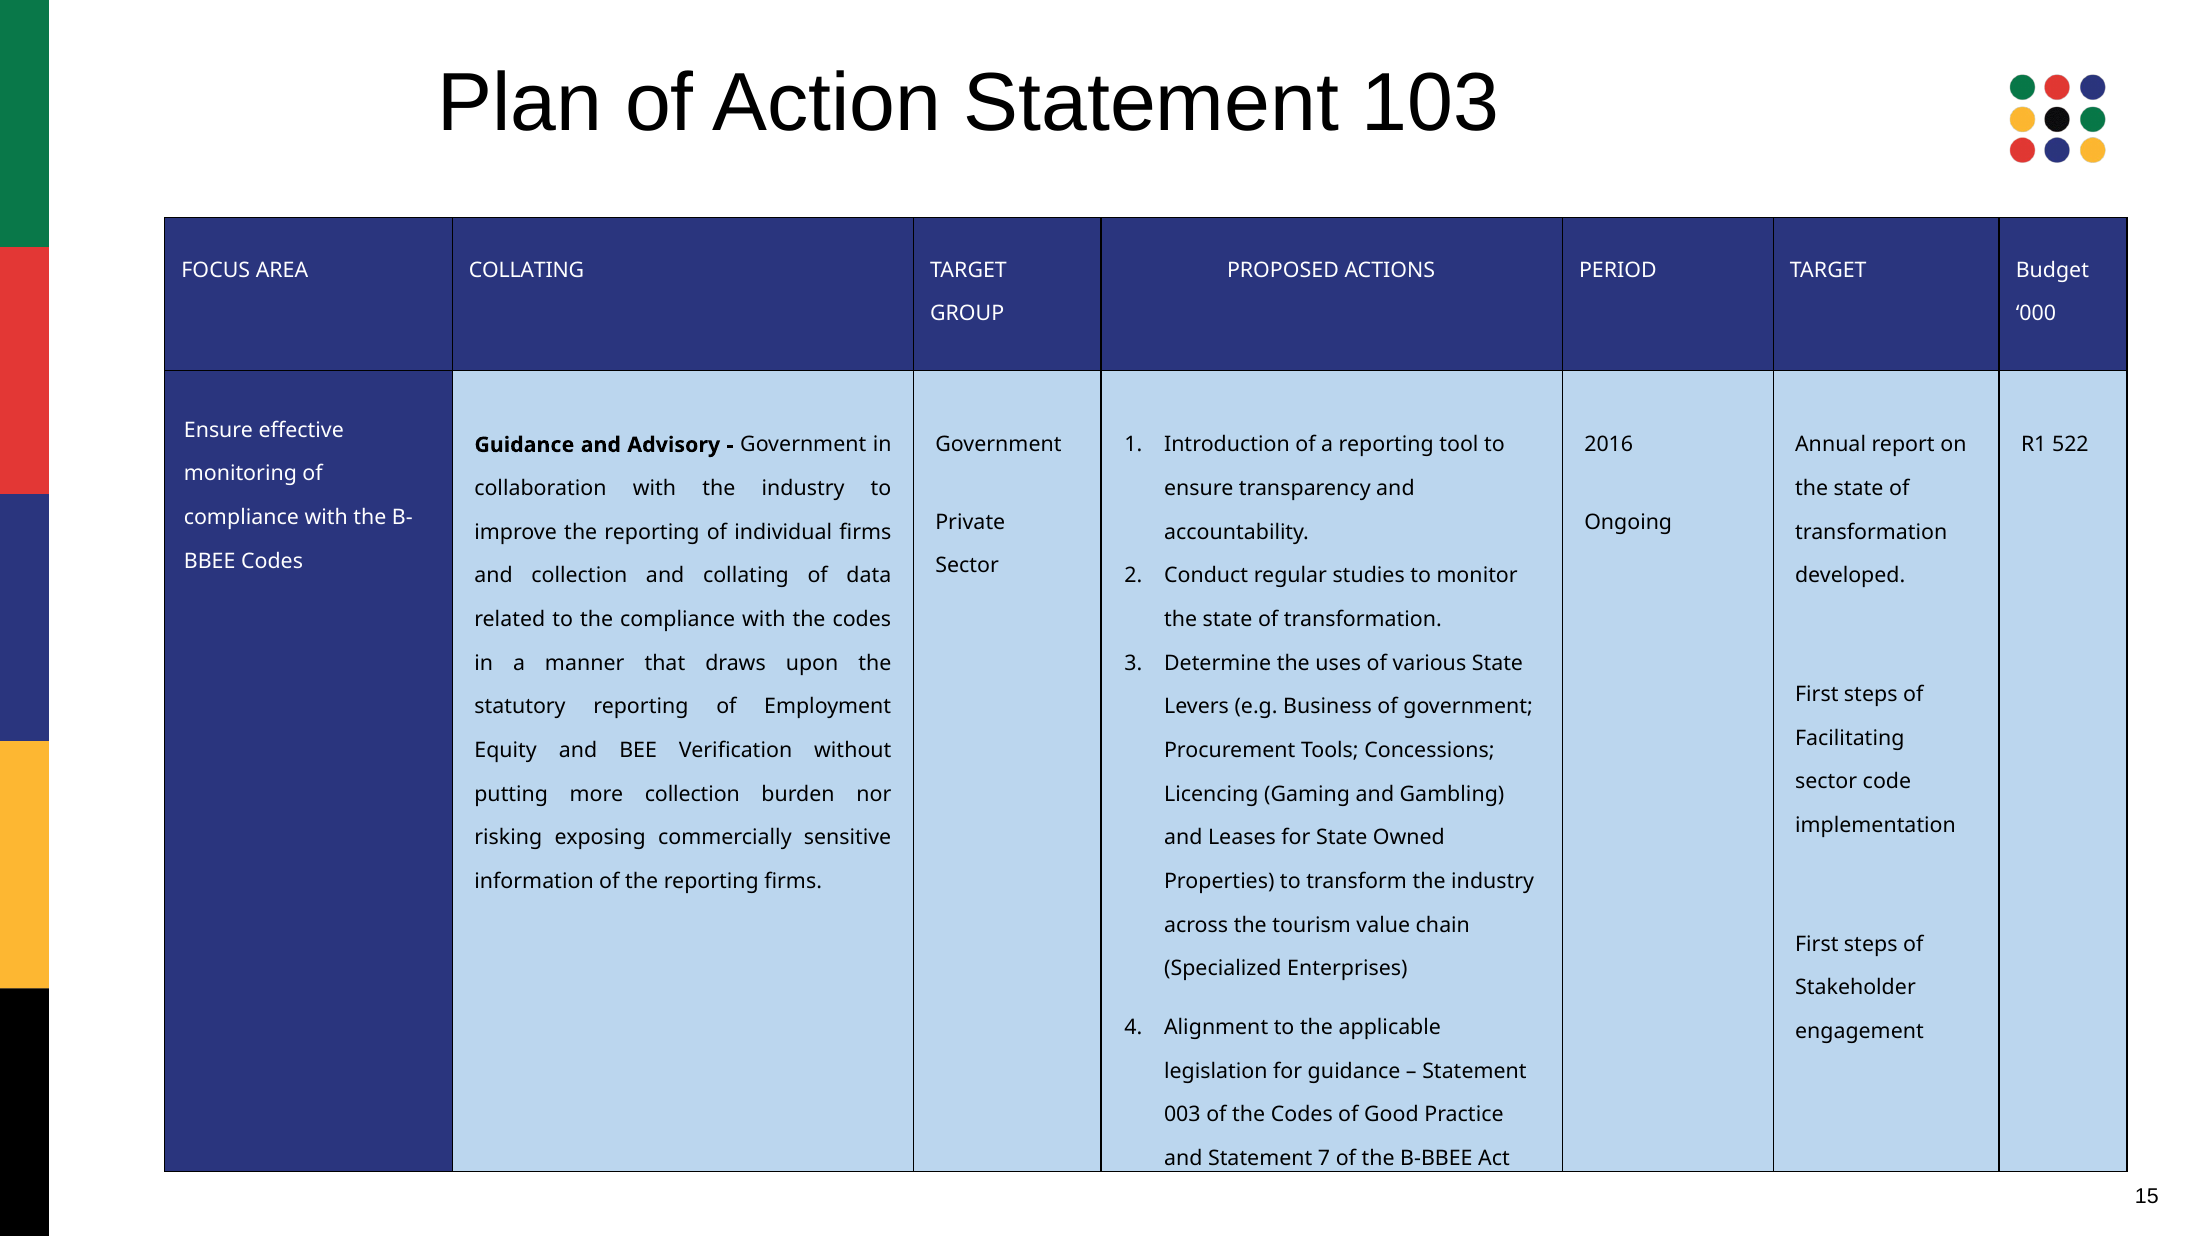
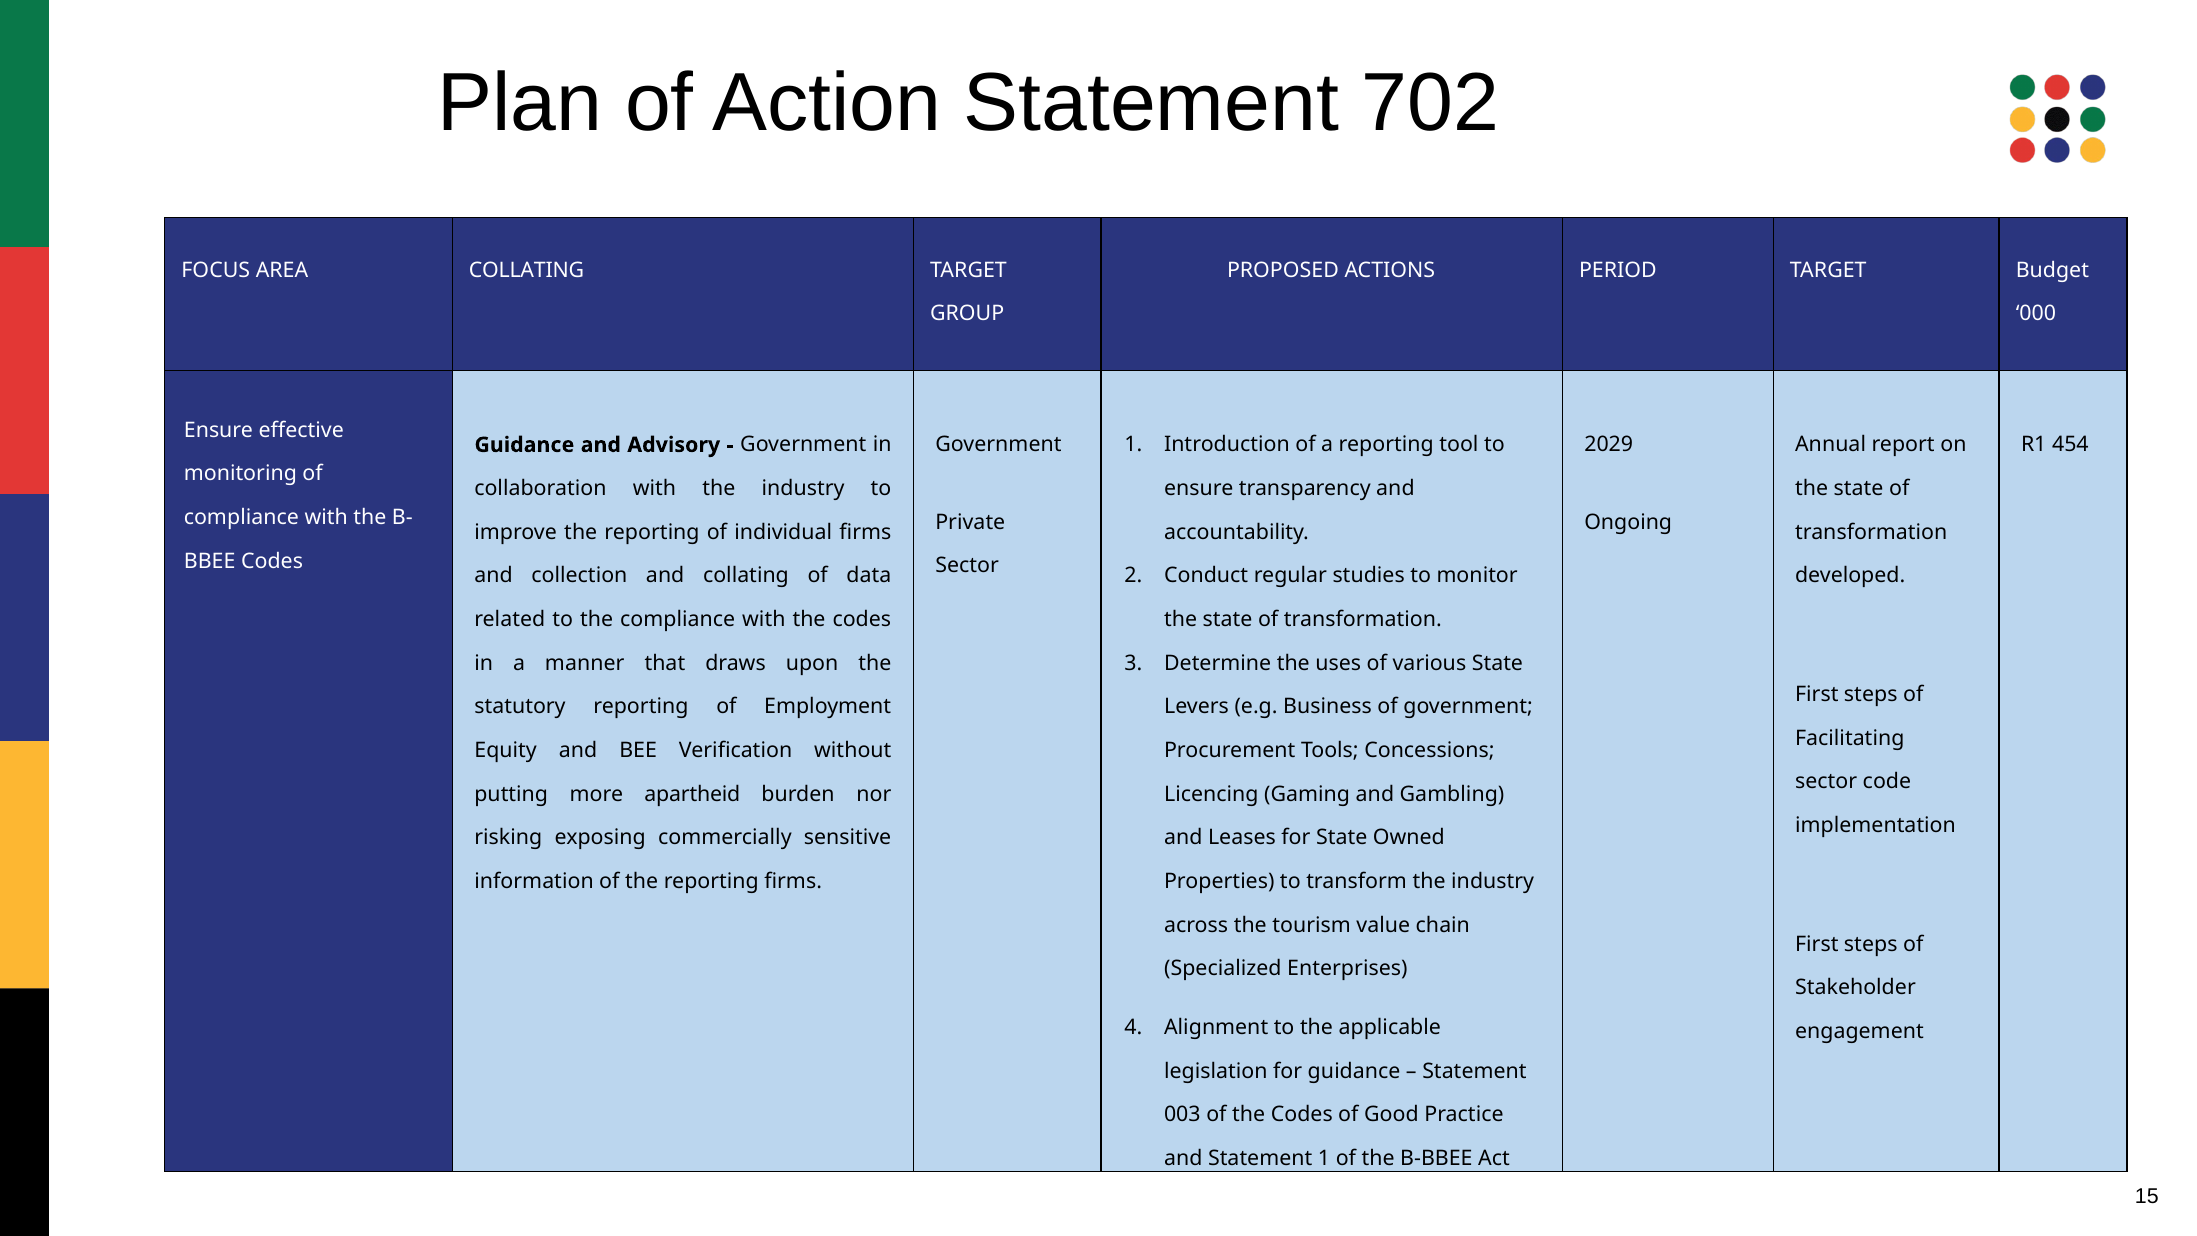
103: 103 -> 702 (1430, 103)
2016: 2016 -> 2029 (1609, 445)
522: 522 -> 454 (2070, 445)
more collection: collection -> apartheid (692, 794)
Statement 7: 7 -> 1 (1324, 1158)
